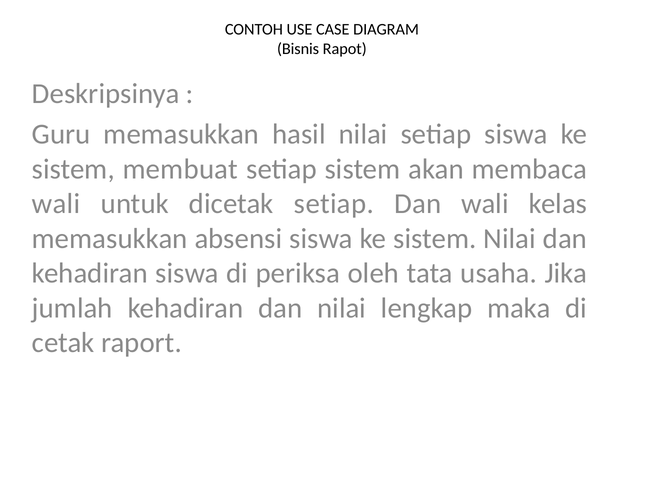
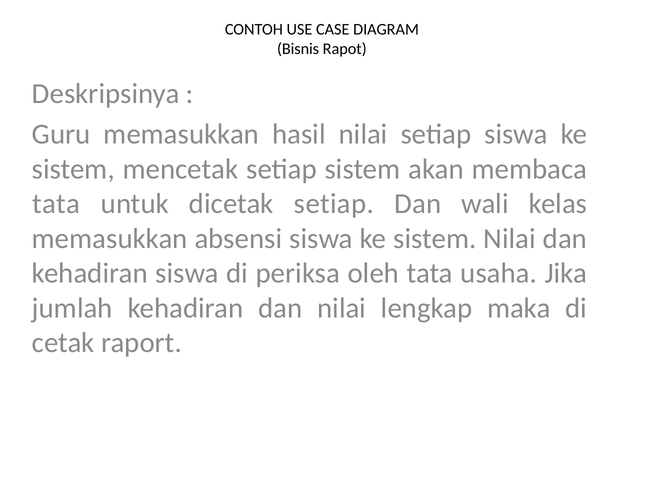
membuat: membuat -> mencetak (180, 169)
wali: wali -> tata (56, 204)
